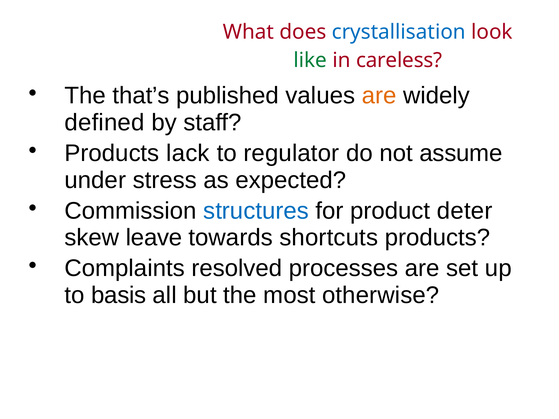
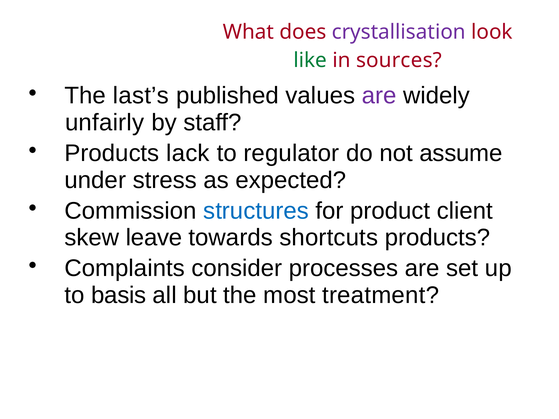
crystallisation colour: blue -> purple (399, 32)
careless: careless -> sources (399, 60)
that’s: that’s -> last’s (141, 96)
are colour: orange -> purple (379, 96)
defined: defined -> unfairly (105, 123)
deter: deter -> client (465, 211)
resolved: resolved -> consider (237, 268)
otherwise: otherwise -> treatment (381, 295)
